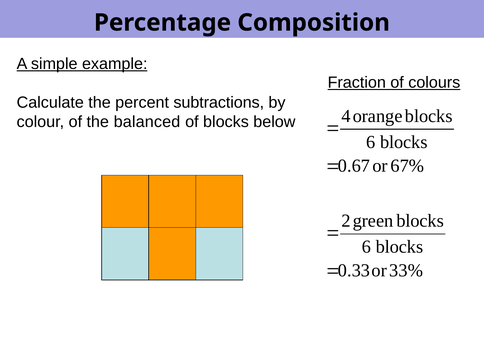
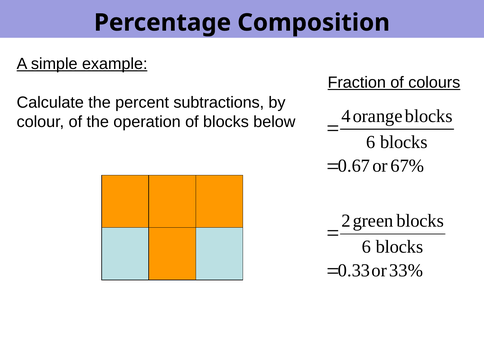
balanced: balanced -> operation (147, 122)
